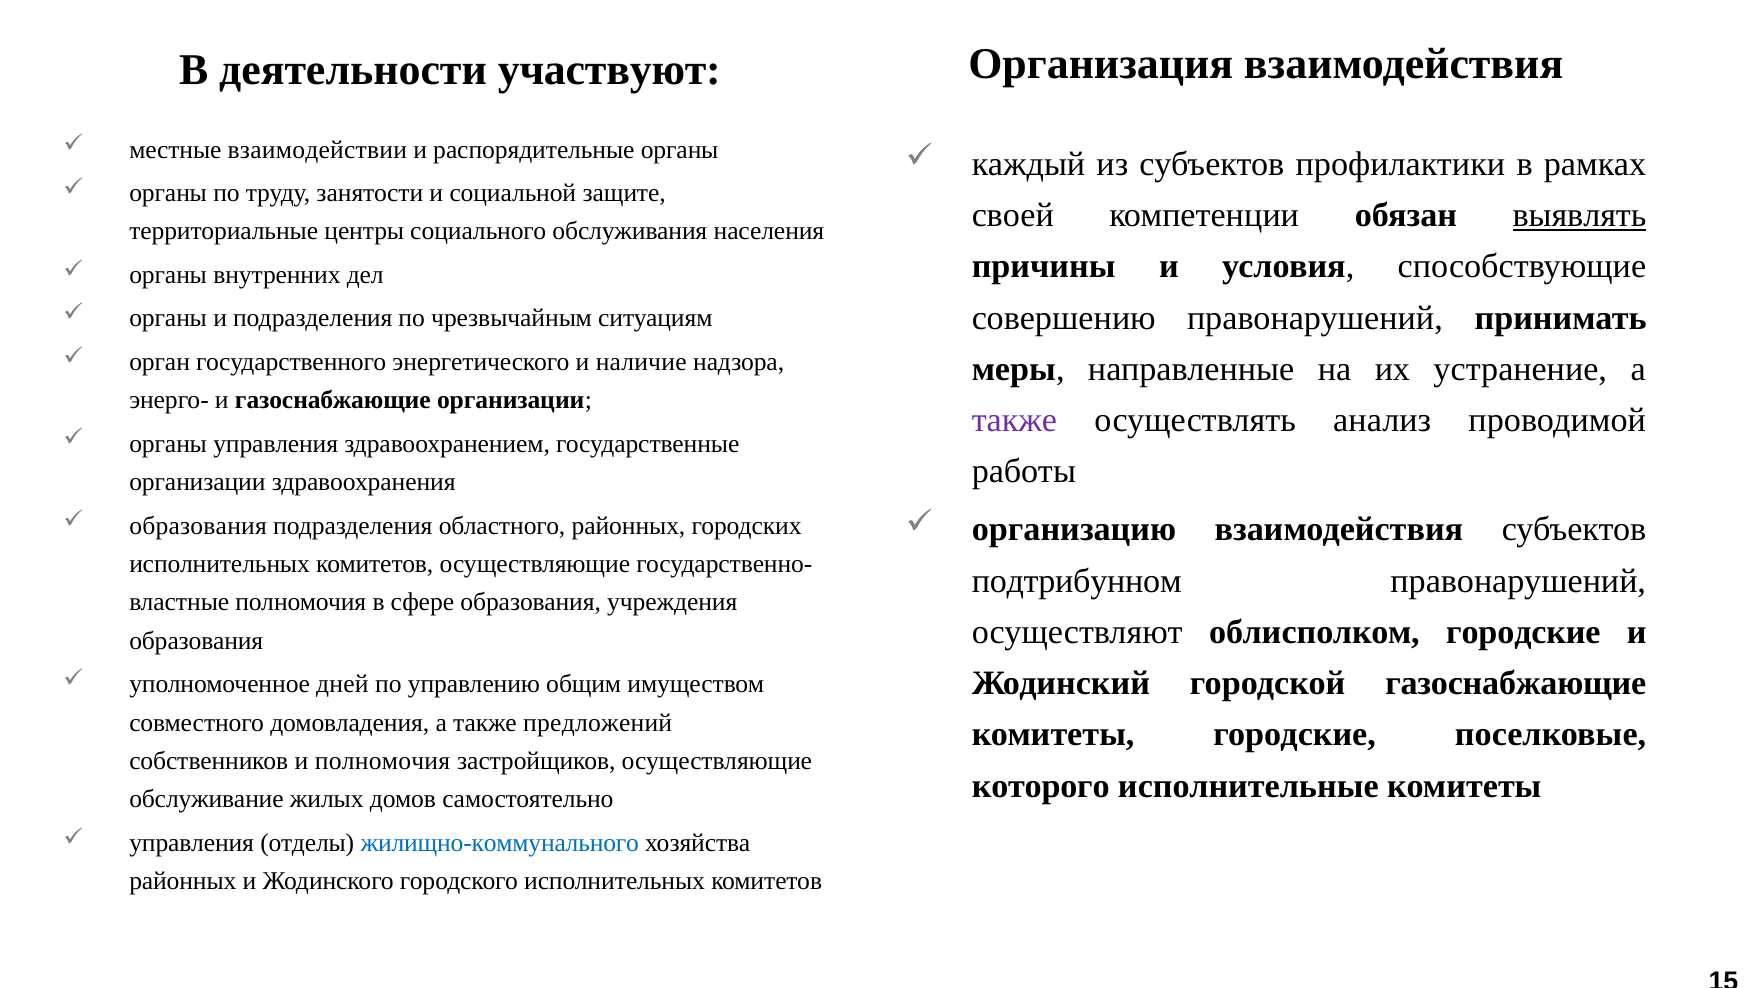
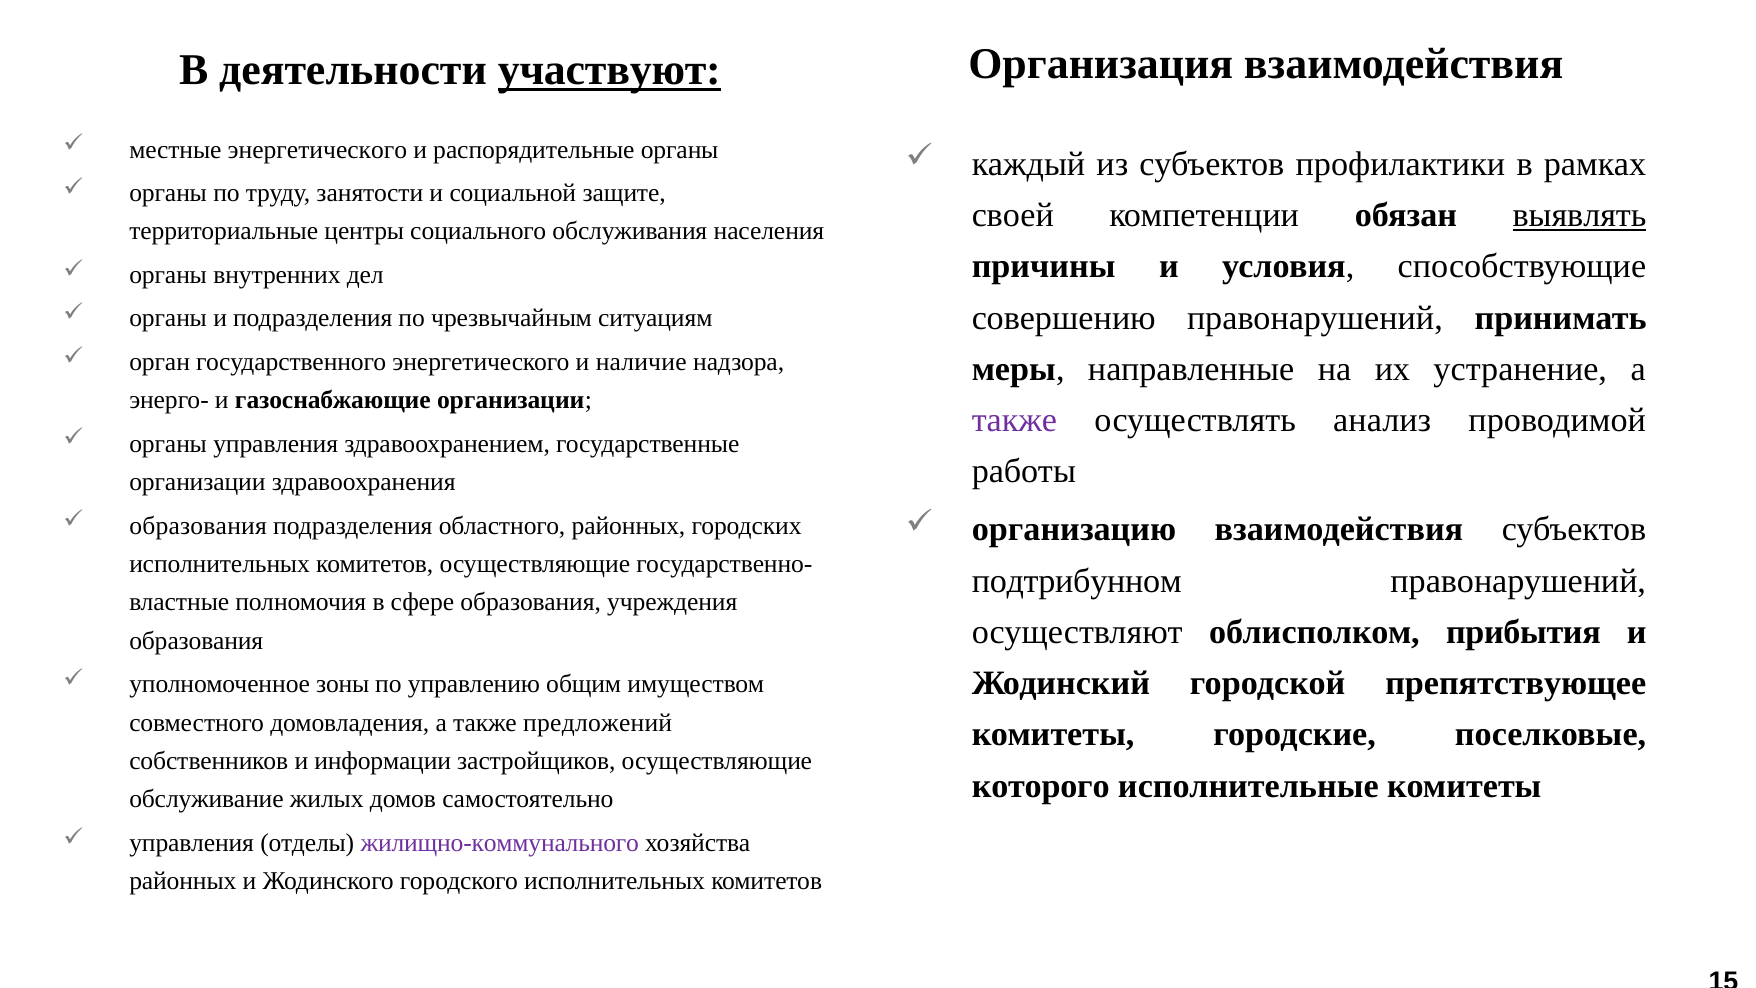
участвуют underline: none -> present (609, 70)
местные взаимодействии: взаимодействии -> энергетического (317, 150)
облисполком городские: городские -> прибытия (1523, 632)
городской газоснабжающие: газоснабжающие -> препятствующее (1516, 683)
дней: дней -> зоны (343, 684)
и полномочия: полномочия -> информации (383, 761)
жилищно-коммунального colour: blue -> purple (500, 843)
